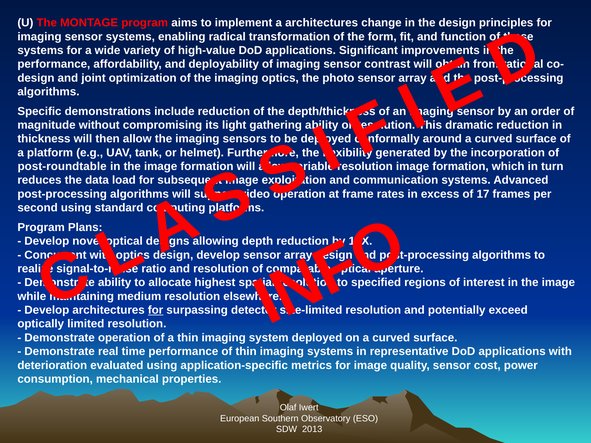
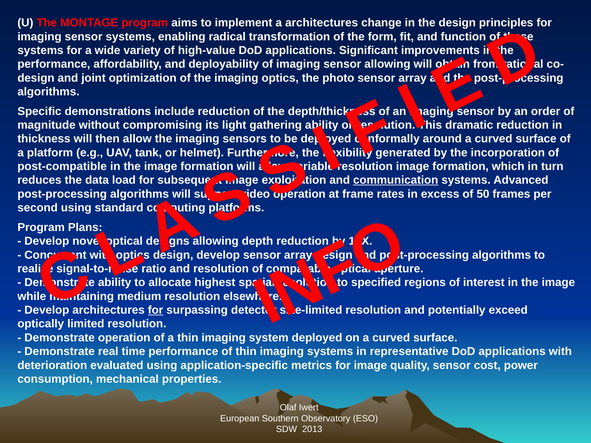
sensor contrast: contrast -> allowing (387, 64)
post-roundtable: post-roundtable -> post-compatible (62, 167)
communication underline: none -> present (396, 180)
17: 17 -> 50 (483, 194)
